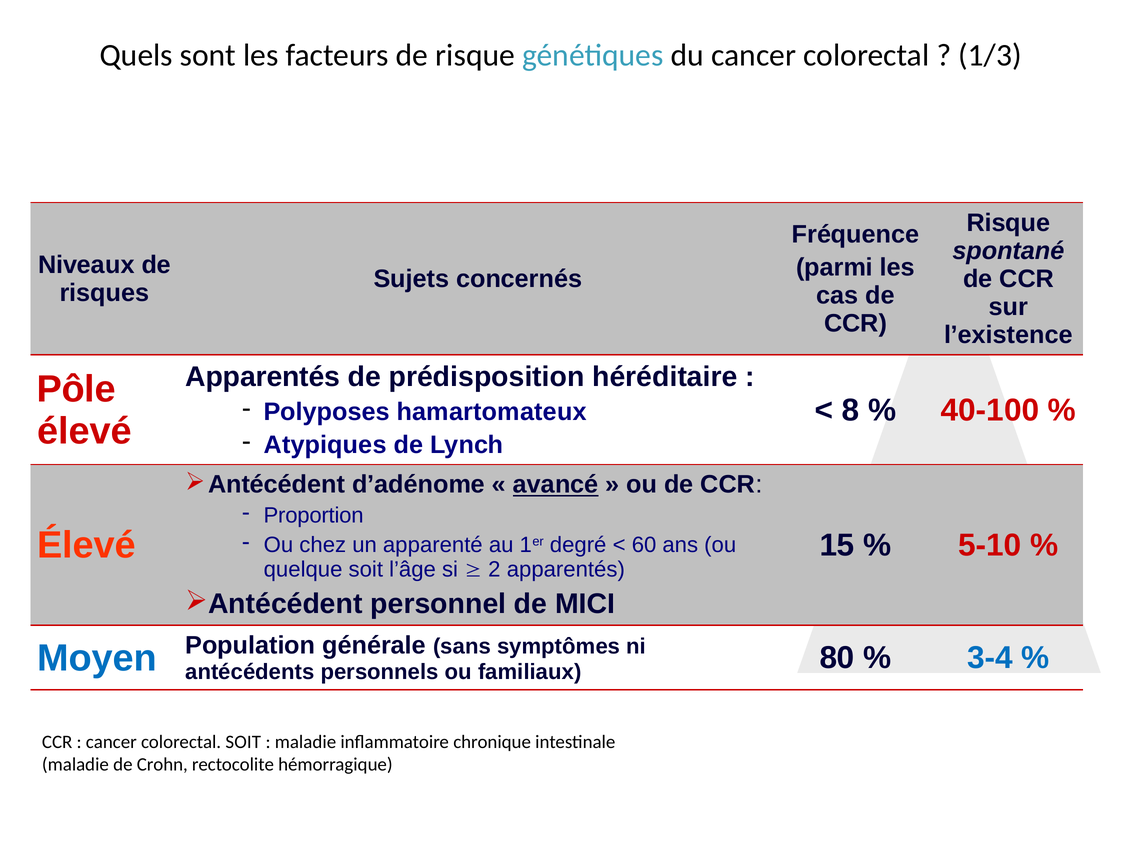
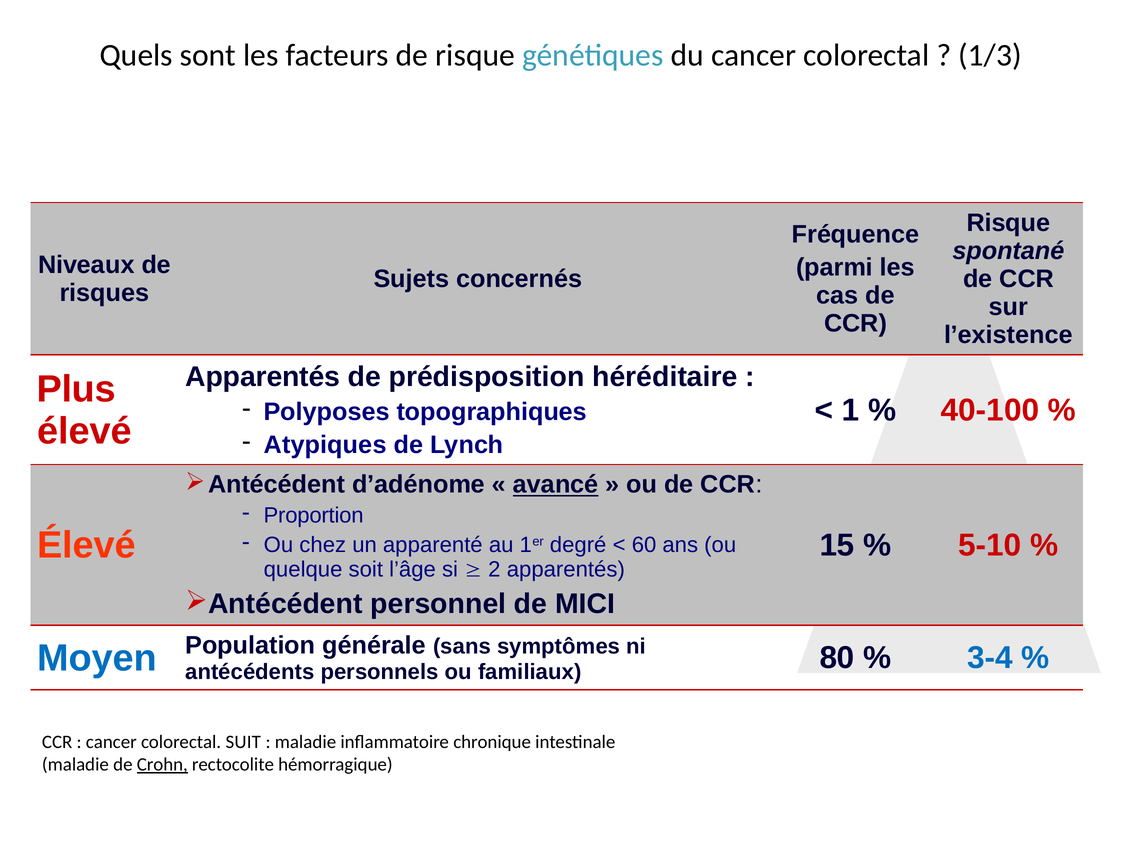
Pôle: Pôle -> Plus (76, 389)
8: 8 -> 1 (851, 410)
hamartomateux: hamartomateux -> topographiques (492, 412)
colorectal SOIT: SOIT -> SUIT (243, 742)
Crohn underline: none -> present (162, 764)
